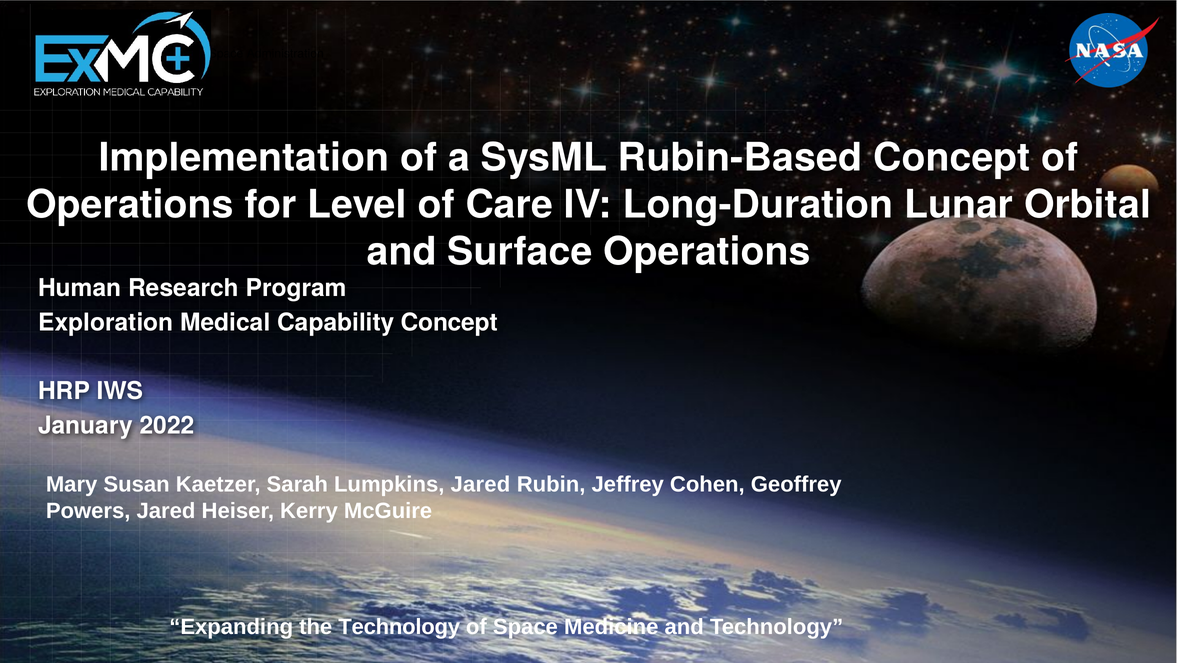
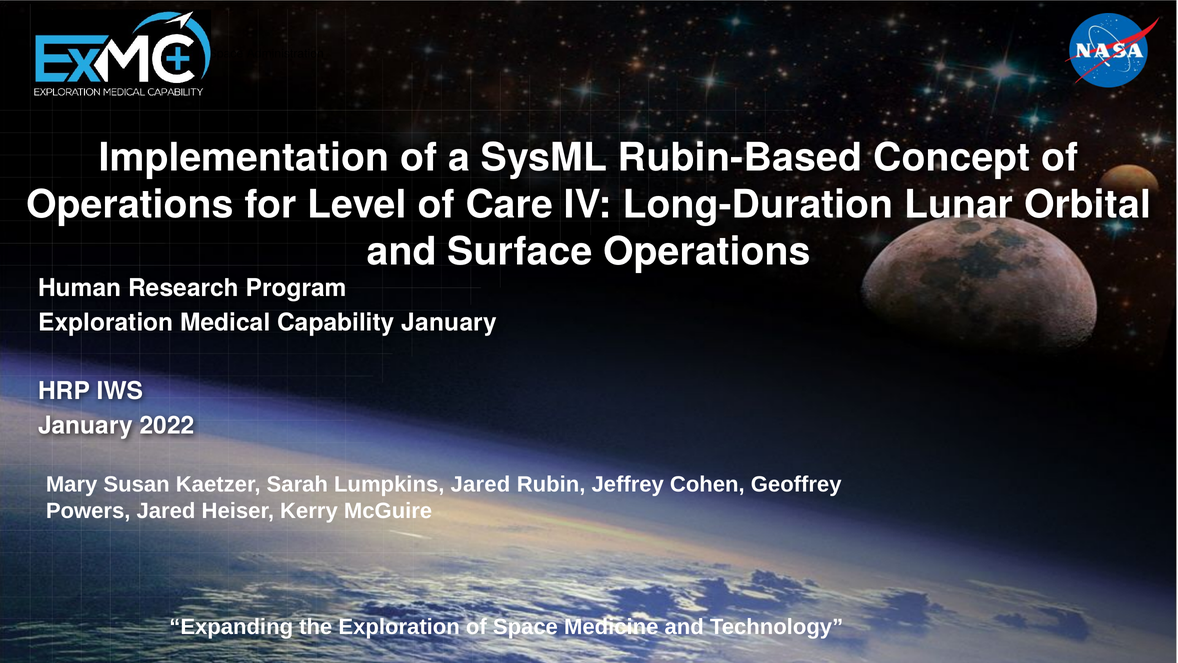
Capability Concept: Concept -> January (449, 322)
the Technology: Technology -> Exploration (399, 627)
